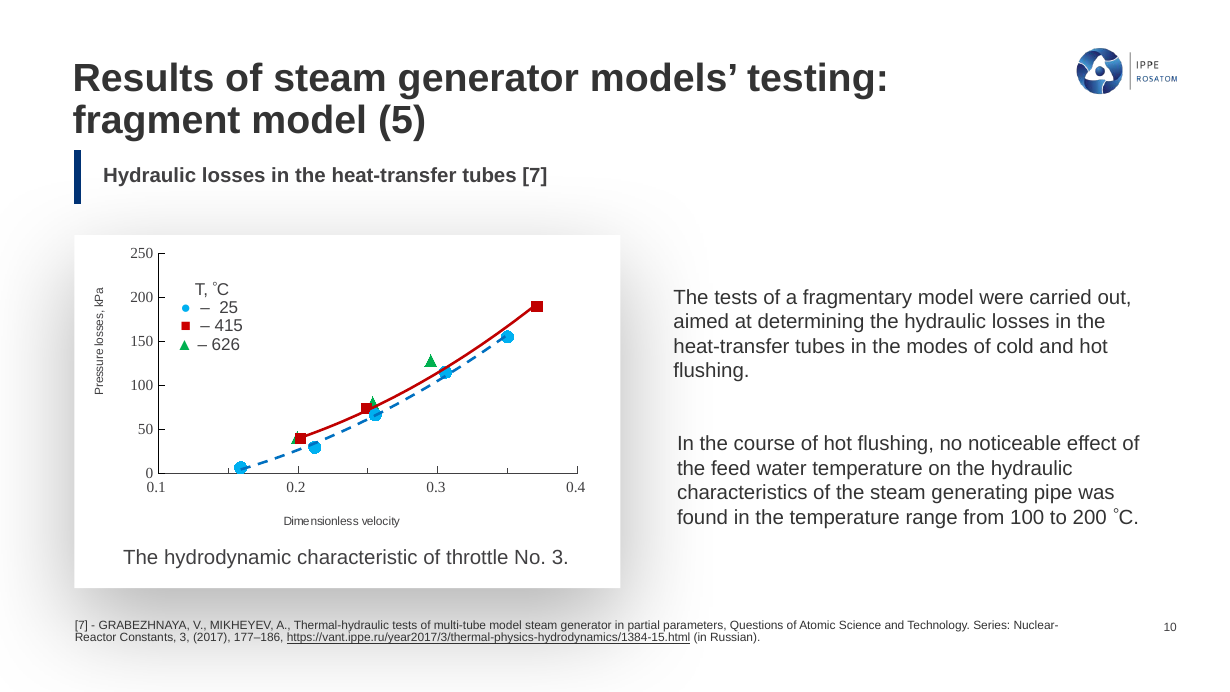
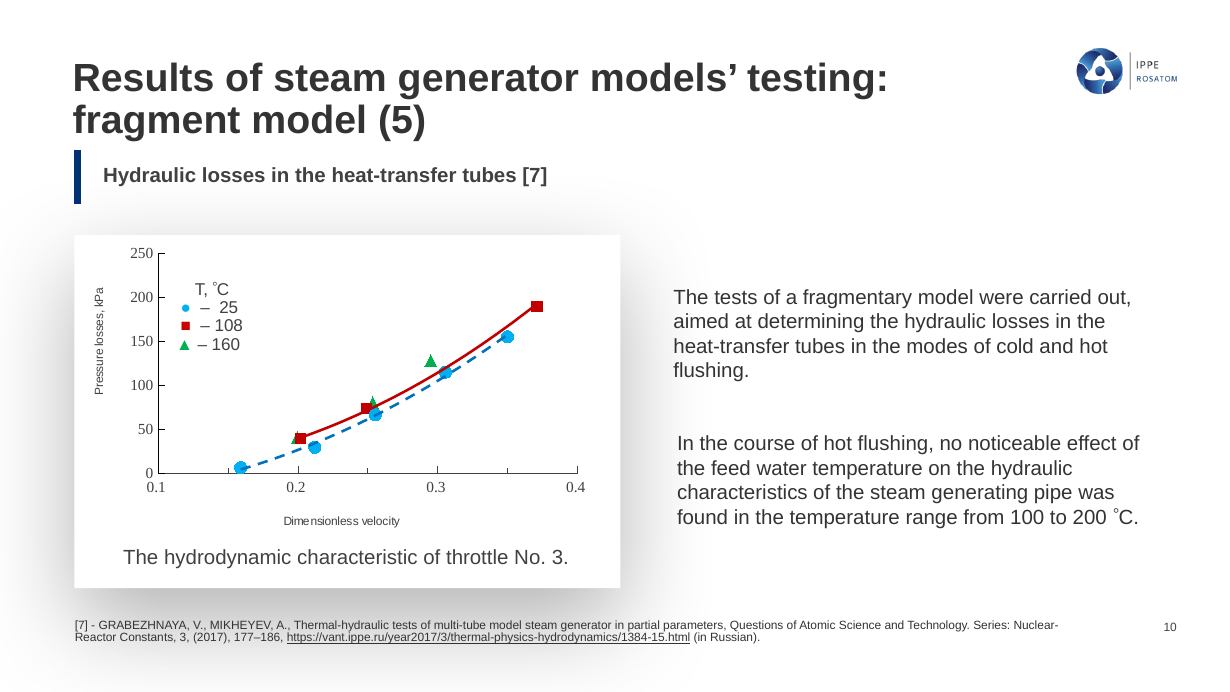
415: 415 -> 108 (229, 326)
626: 626 -> 160 (226, 345)
